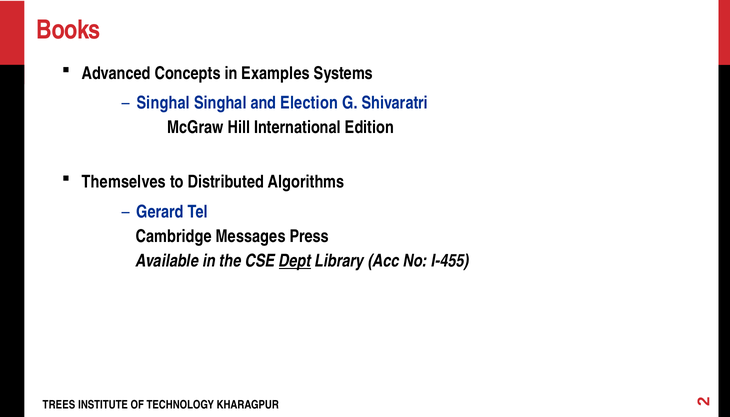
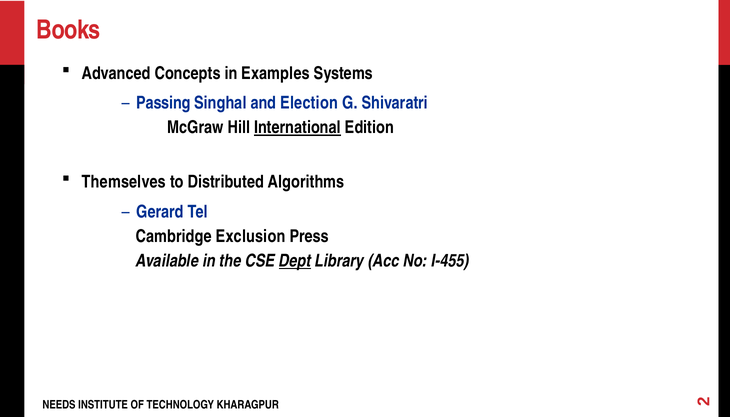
Singhal: Singhal -> Passing (163, 103)
International underline: none -> present (297, 128)
Messages: Messages -> Exclusion (251, 236)
TREES: TREES -> NEEDS (59, 405)
